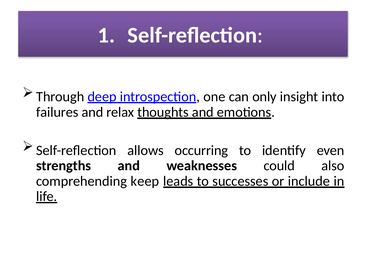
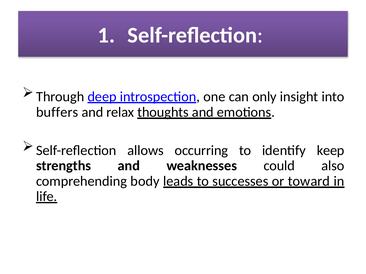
failures: failures -> buffers (57, 112)
even: even -> keep (331, 151)
keep: keep -> body (145, 181)
include: include -> toward (309, 181)
